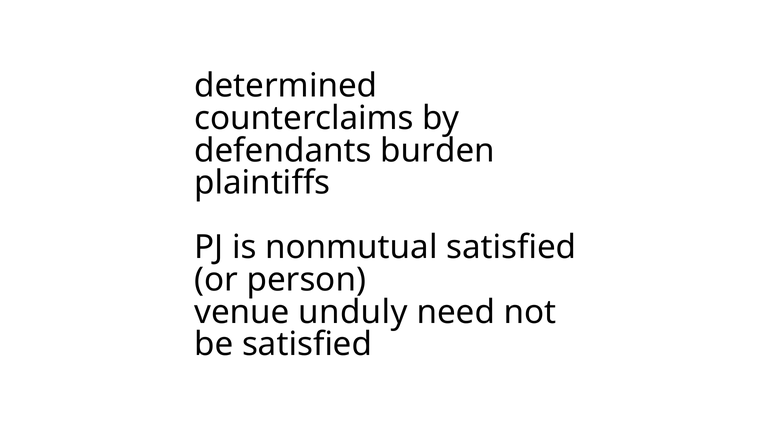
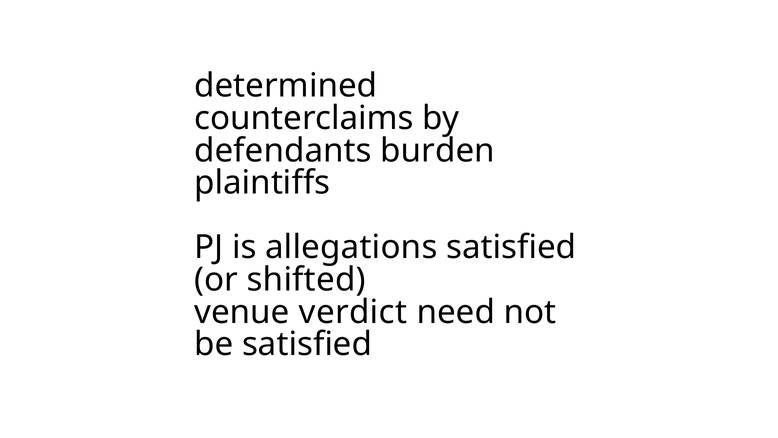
nonmutual: nonmutual -> allegations (351, 247)
person: person -> shifted (306, 280)
unduly: unduly -> verdict (353, 312)
